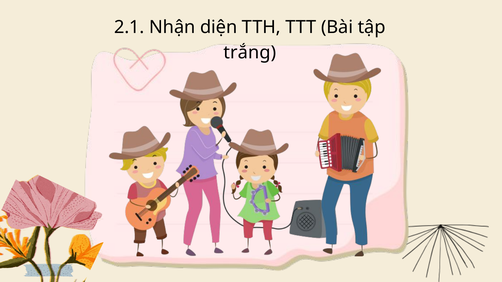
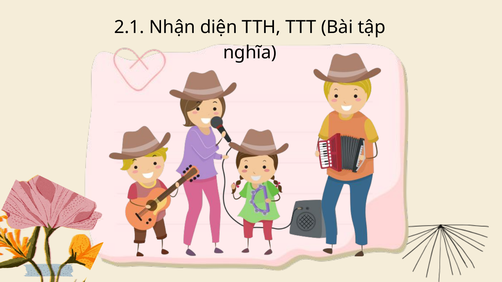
trắng: trắng -> nghĩa (250, 53)
